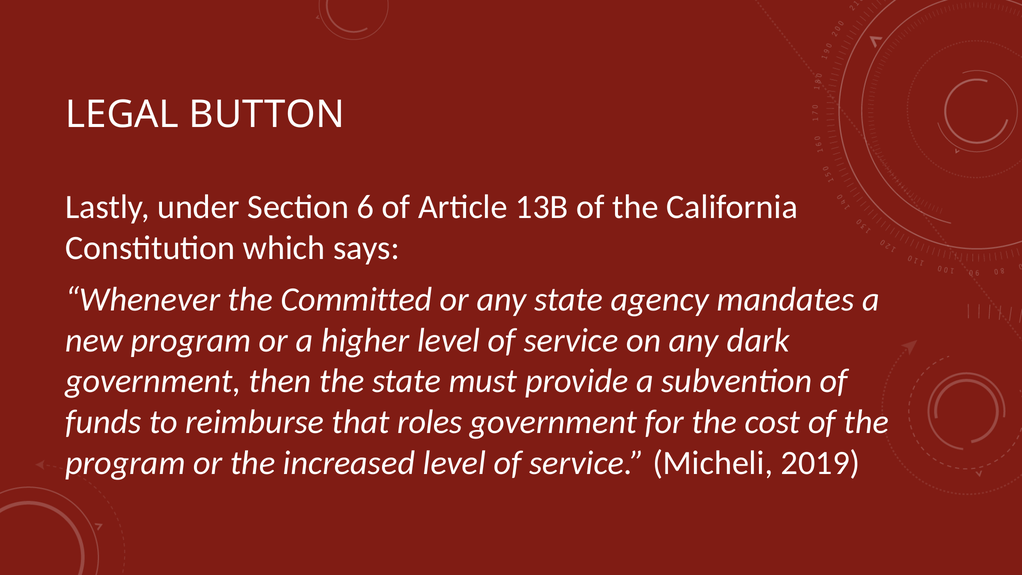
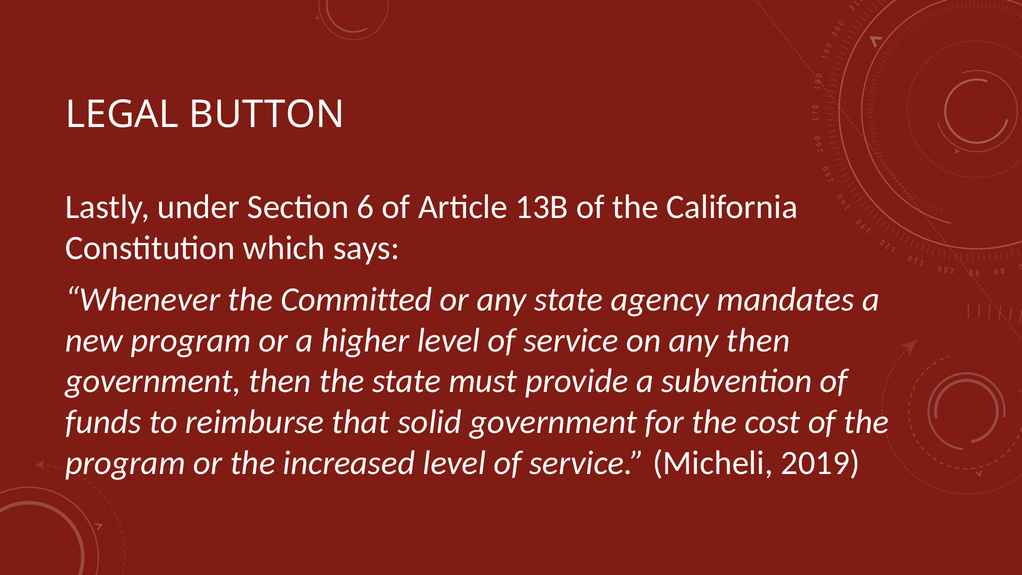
any dark: dark -> then (758, 340)
roles: roles -> solid (430, 422)
